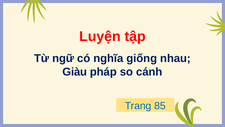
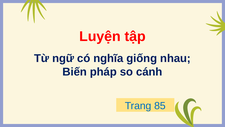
Giàu: Giàu -> Biến (75, 72)
